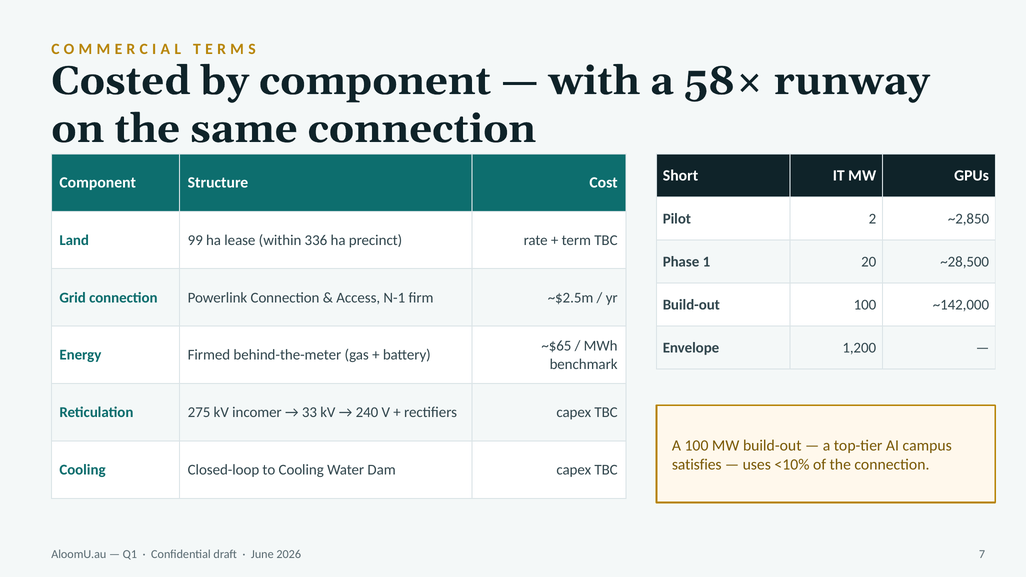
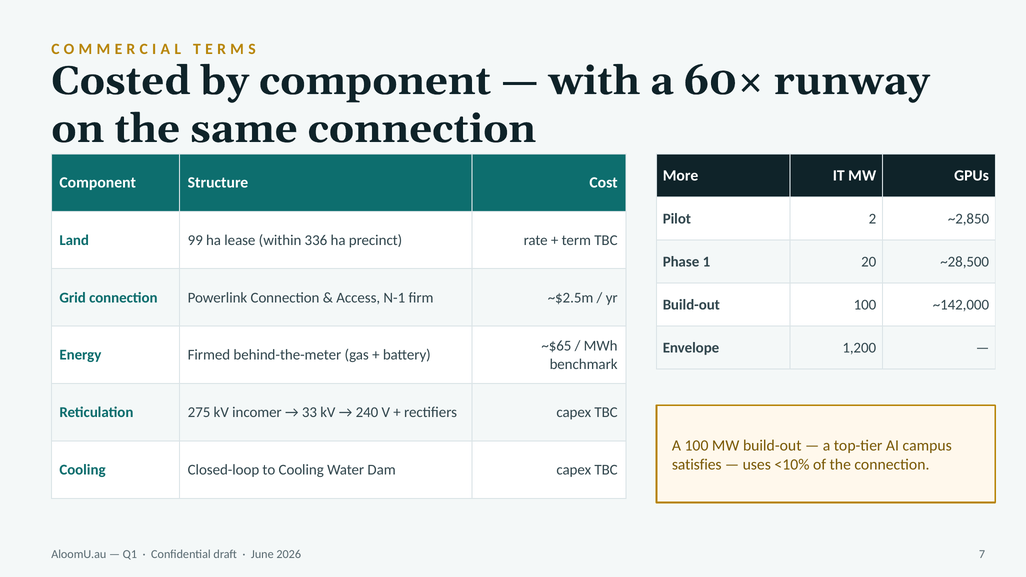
58×: 58× -> 60× (724, 81)
Short: Short -> More (681, 176)
